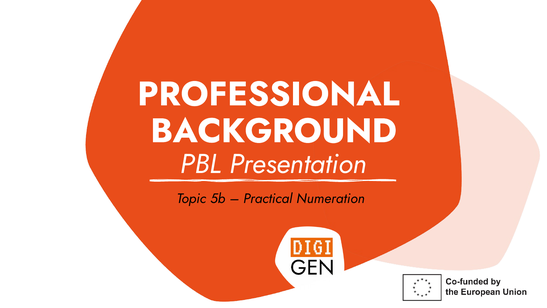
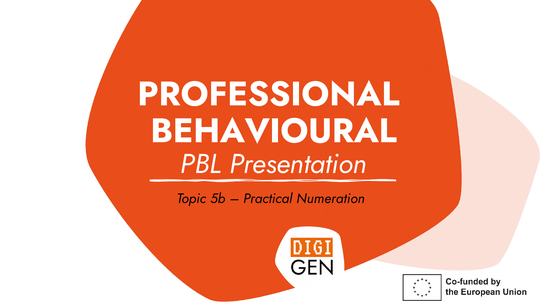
BACKGROUND: BACKGROUND -> BEHAVIOURAL (274, 131)
